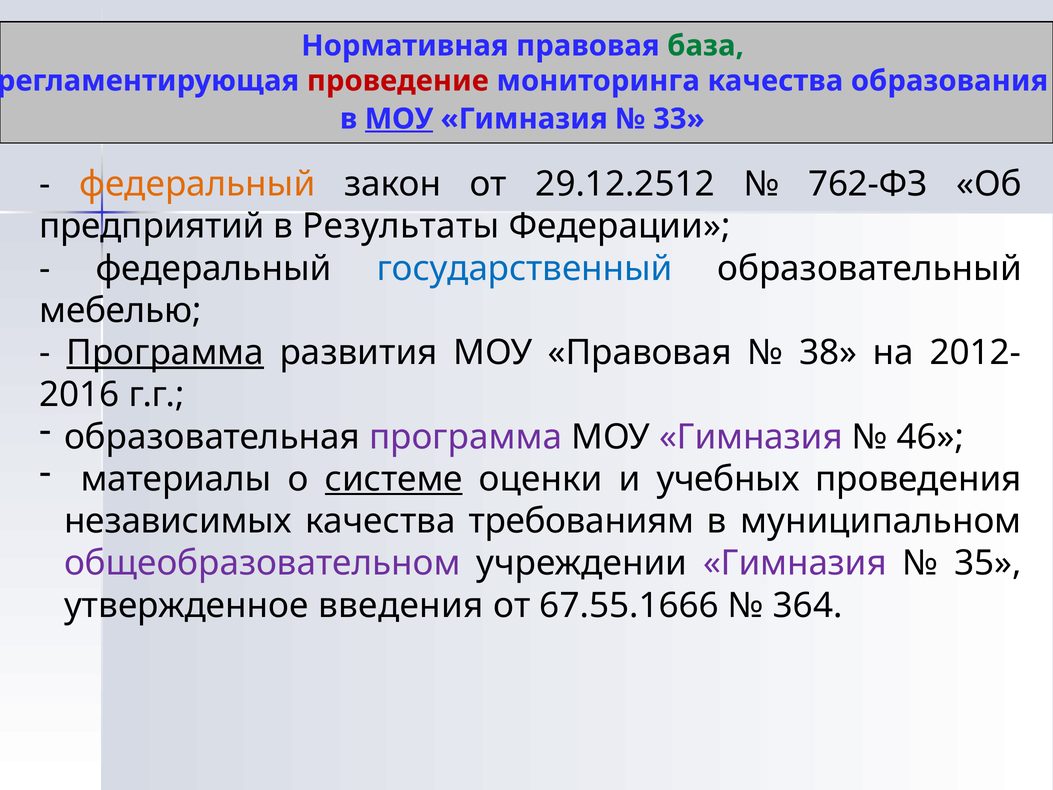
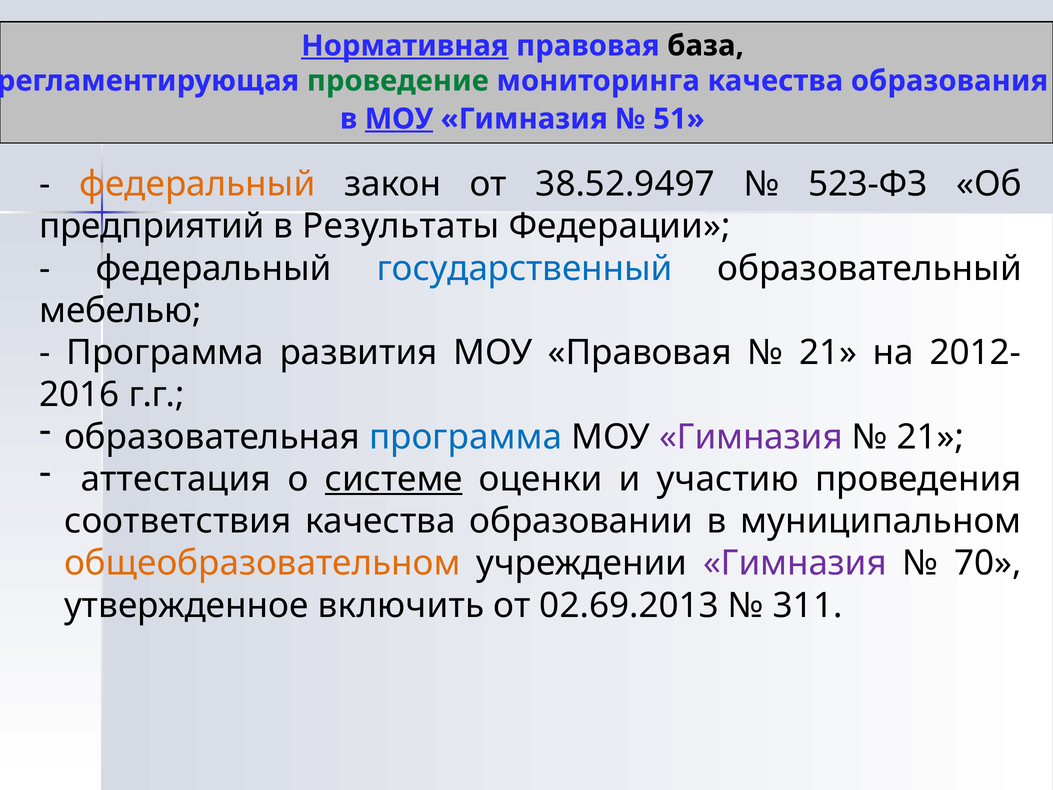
Нормативная underline: none -> present (405, 46)
база colour: green -> black (706, 46)
проведение colour: red -> green (398, 81)
33: 33 -> 51 (679, 119)
29.12.2512: 29.12.2512 -> 38.52.9497 (625, 184)
762-ФЗ: 762-ФЗ -> 523-ФЗ (868, 184)
Программа underline: present -> none (165, 353)
38: 38 -> 21 (828, 353)
программа colour: purple -> blue (466, 437)
46: 46 -> 21 (930, 437)
материалы: материалы -> аттестация (176, 479)
учебных: учебных -> участию (728, 479)
независимых: независимых -> соответствия (178, 521)
требованиям: требованиям -> образовании (581, 521)
общеобразовательном colour: purple -> orange (262, 563)
35: 35 -> 70 (988, 563)
введения: введения -> включить (401, 605)
67.55.1666: 67.55.1666 -> 02.69.2013 (629, 605)
364: 364 -> 311 (808, 605)
